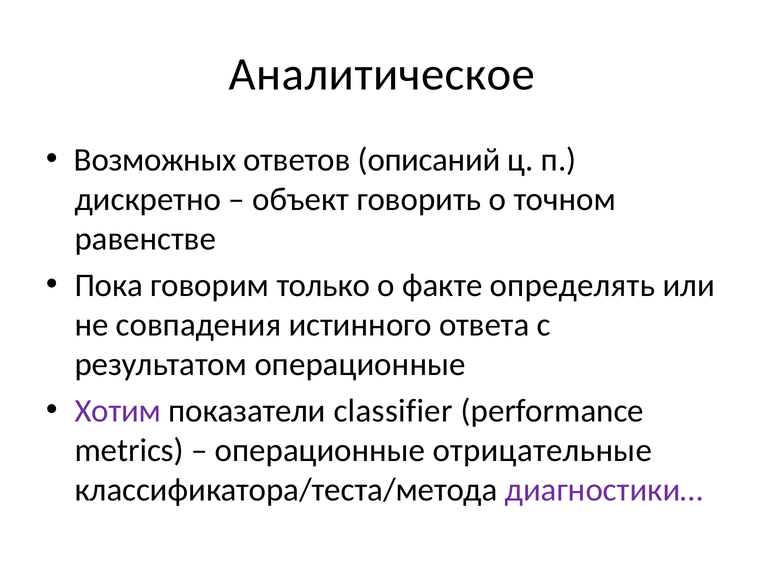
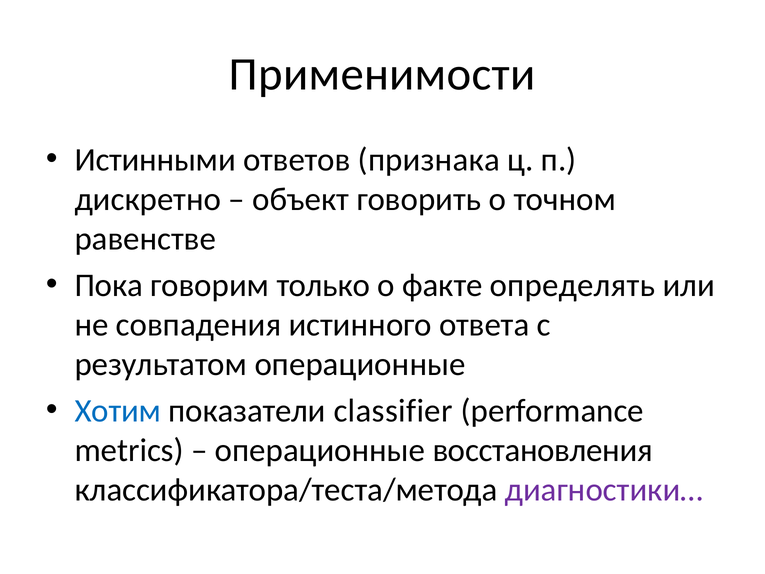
Аналитическое: Аналитическое -> Применимости (382, 74)
Возможных: Возможных -> Истинными (155, 160)
описаний: описаний -> признака (429, 160)
Хотим colour: purple -> blue (118, 411)
отрицательные: отрицательные -> восстановления (543, 450)
